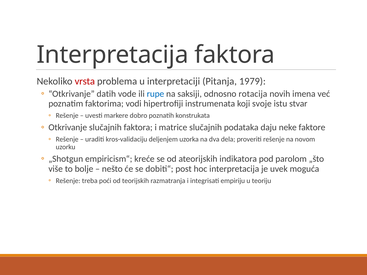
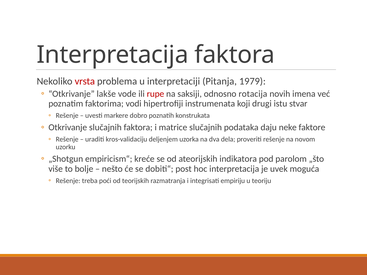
datih: datih -> lakše (106, 94)
rupe colour: blue -> red (155, 94)
svoje: svoje -> drugi (262, 104)
